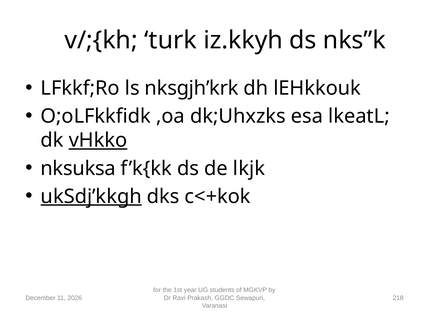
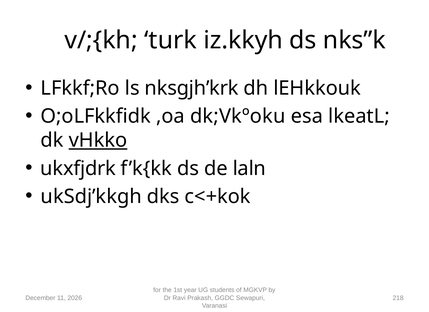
dk;Uhxzks: dk;Uhxzks -> dk;Vkºoku (238, 116)
nksuksa: nksuksa -> ukxfjdrk (78, 168)
lkjk: lkjk -> laln (249, 168)
ukSdj’kkgh underline: present -> none (91, 196)
